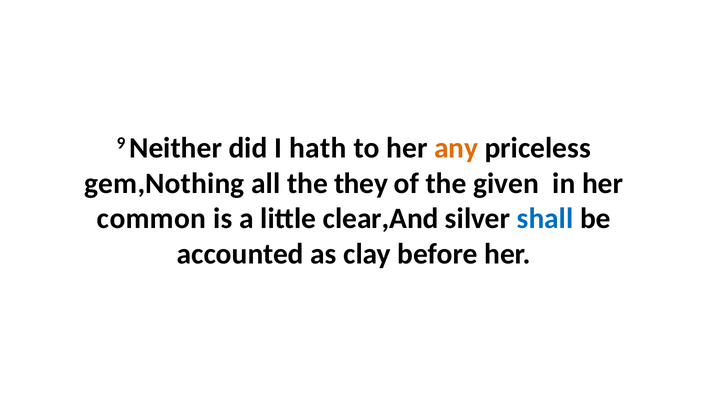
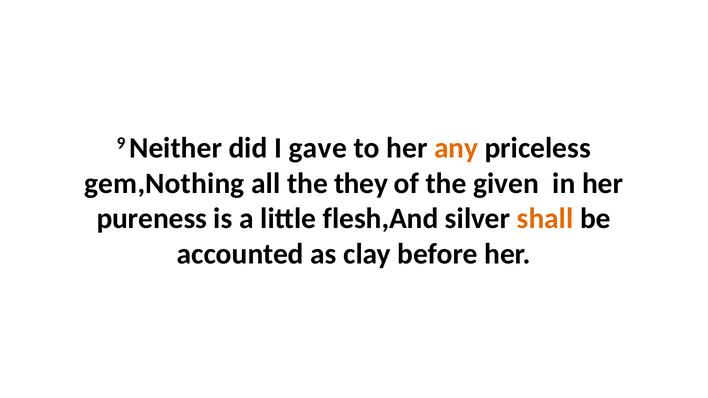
hath: hath -> gave (318, 148)
common: common -> pureness (152, 219)
clear,And: clear,And -> flesh,And (381, 219)
shall colour: blue -> orange (545, 219)
